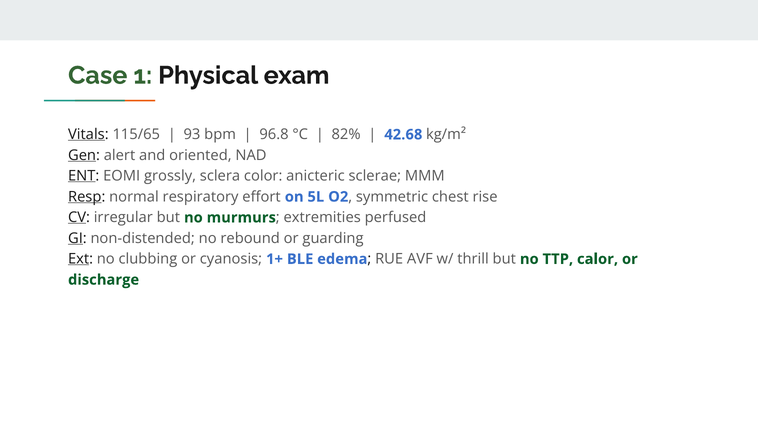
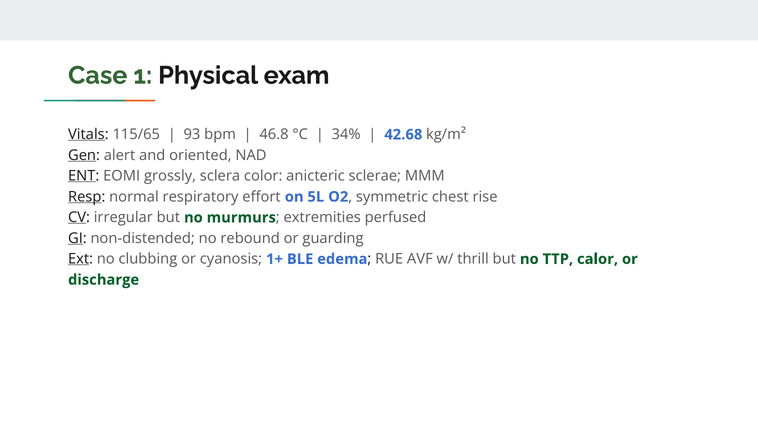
96.8: 96.8 -> 46.8 (274, 135)
82%: 82% -> 34% (346, 135)
